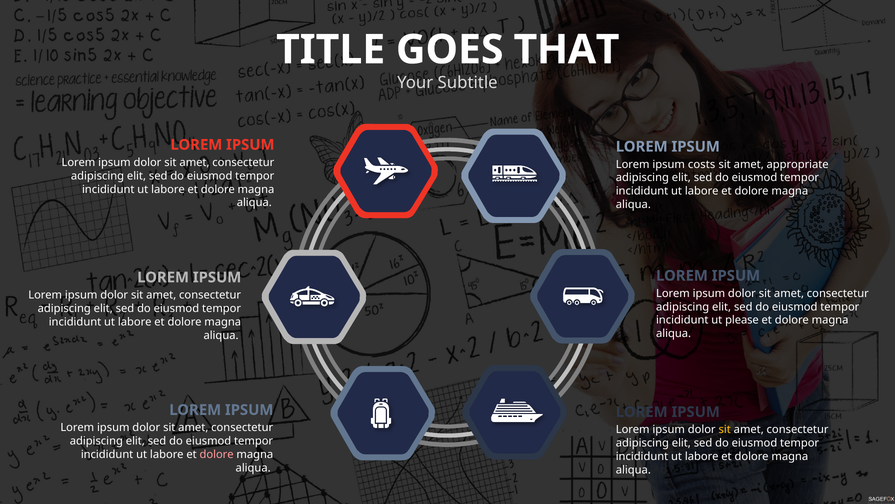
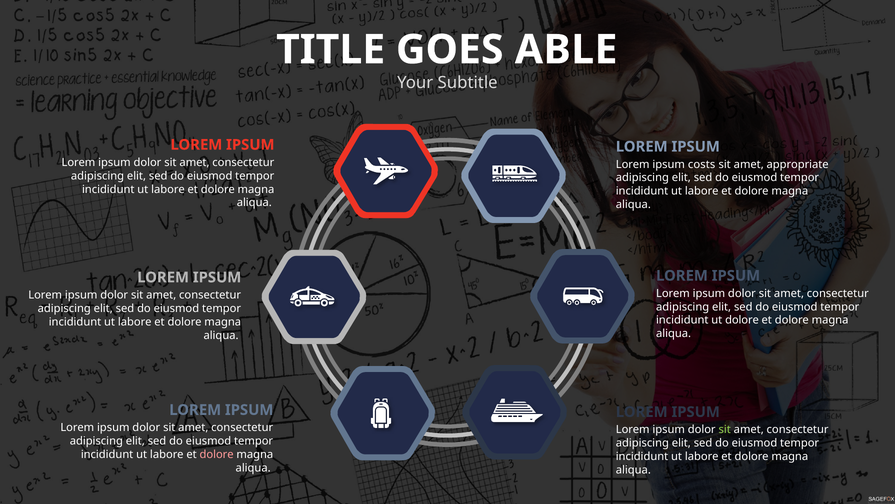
THAT: THAT -> ABLE (566, 50)
ut please: please -> dolore (742, 320)
sit colour: yellow -> light green (725, 429)
